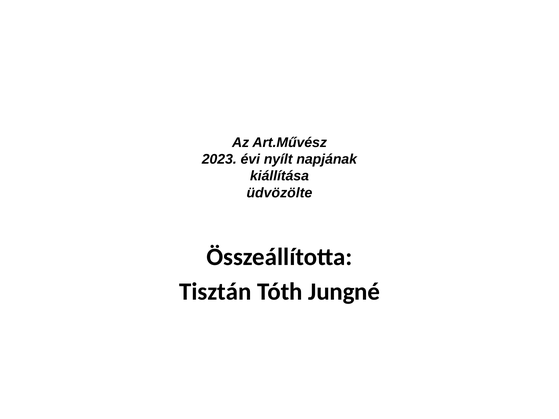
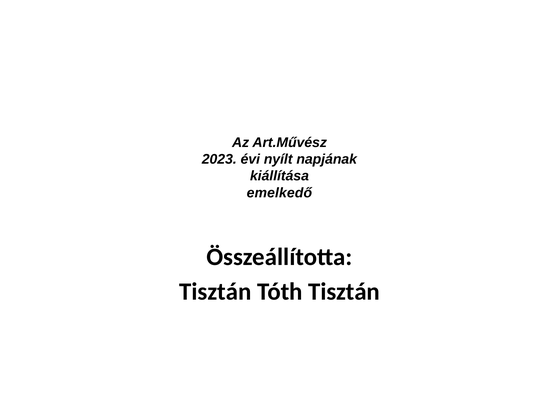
üdvözölte: üdvözölte -> emelkedő (279, 193)
Tóth Jungné: Jungné -> Tisztán (344, 292)
